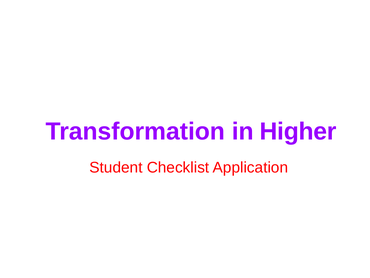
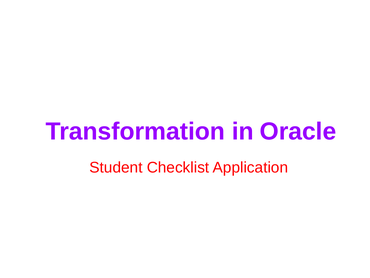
Higher: Higher -> Oracle (298, 131)
